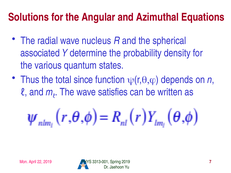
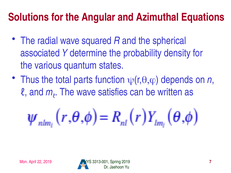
nucleus: nucleus -> squared (97, 41)
since: since -> parts (83, 80)
